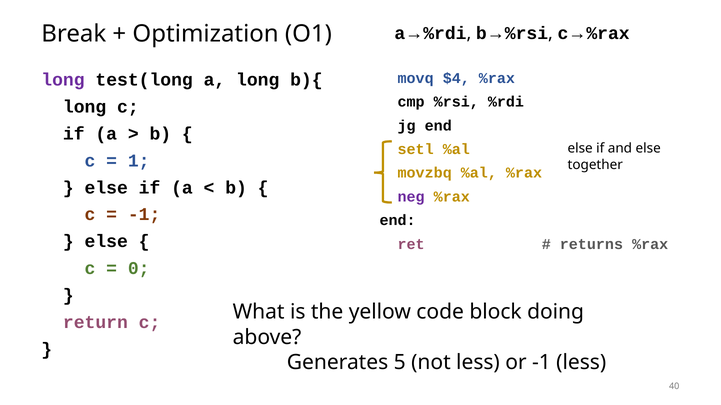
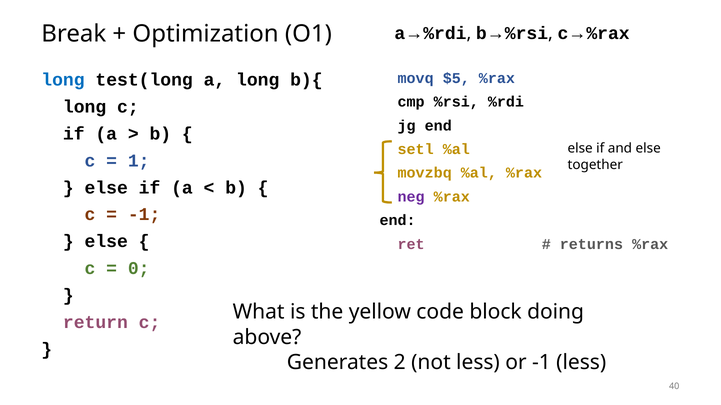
$4: $4 -> $5 (456, 78)
long colour: purple -> blue (63, 80)
5: 5 -> 2 (400, 363)
